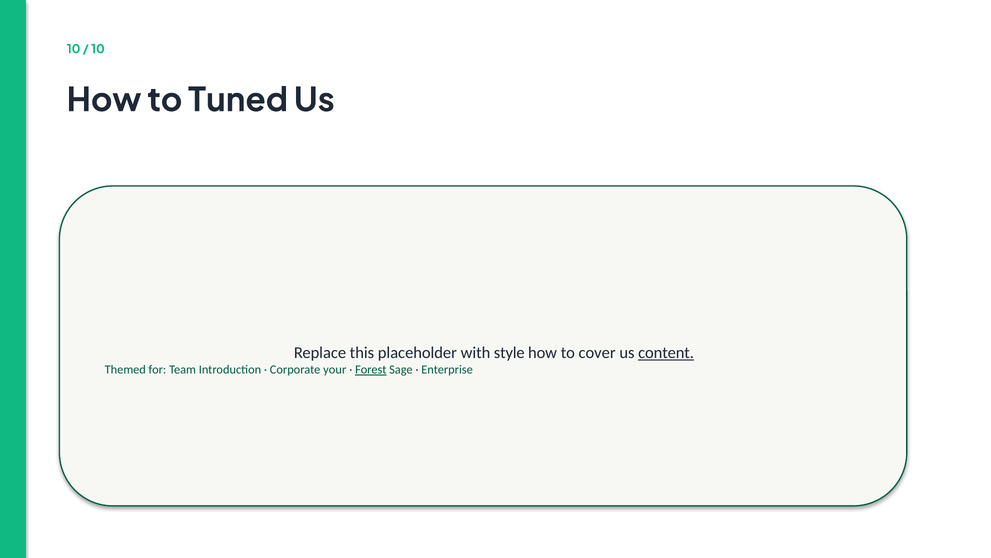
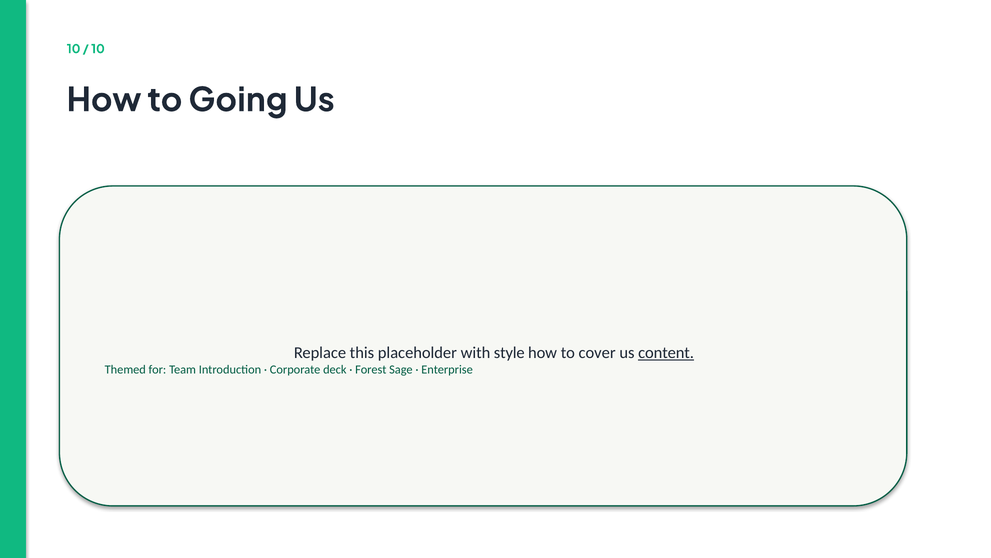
Tuned: Tuned -> Going (238, 100)
your: your -> deck (335, 369)
Forest underline: present -> none (371, 369)
